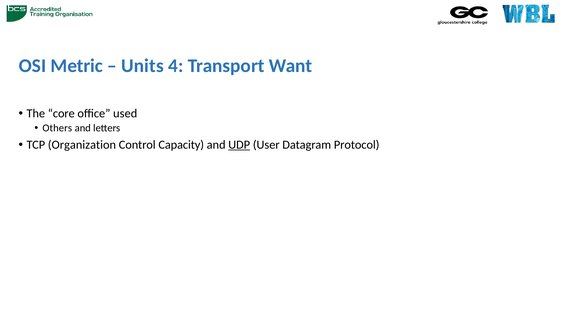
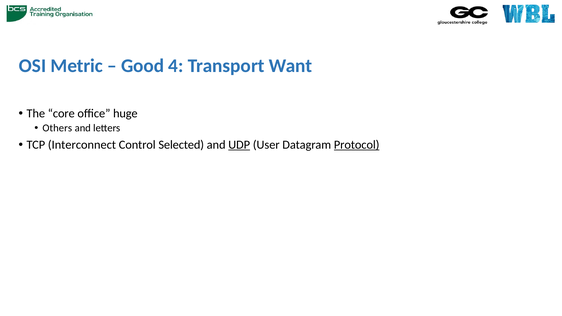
Units: Units -> Good (143, 66)
used: used -> huge (125, 114)
Organization: Organization -> Interconnect (82, 145)
Capacity: Capacity -> Selected (181, 145)
Protocol underline: none -> present (357, 145)
